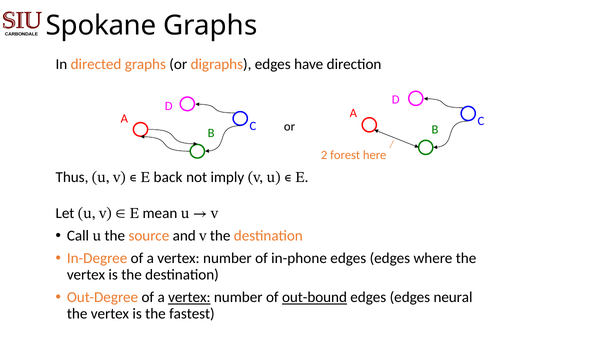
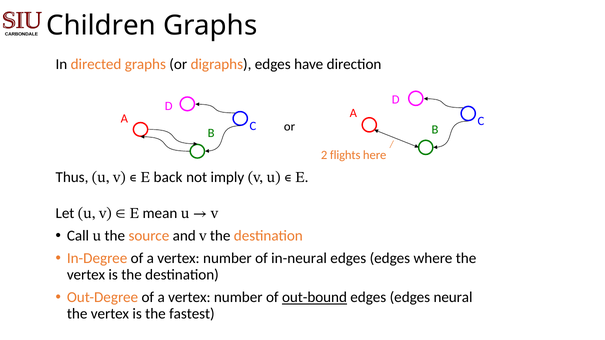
Spokane: Spokane -> Children (101, 26)
forest: forest -> flights (345, 155)
in-phone: in-phone -> in-neural (299, 259)
vertex underline: present -> none (189, 298)
